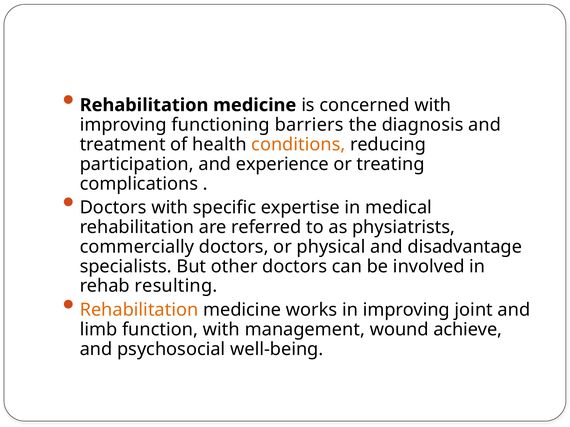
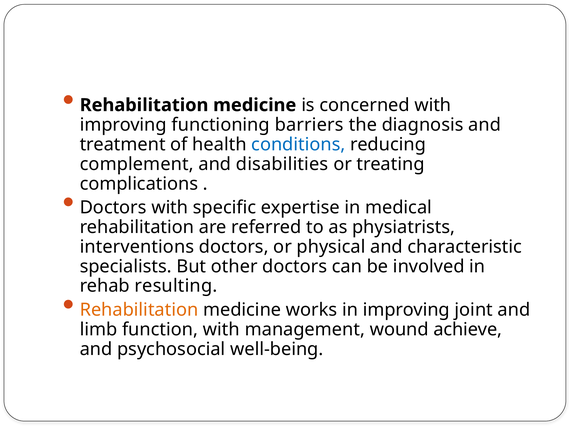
conditions colour: orange -> blue (298, 145)
participation: participation -> complement (137, 164)
experience: experience -> disabilities (282, 164)
commercially: commercially -> interventions (137, 247)
disadvantage: disadvantage -> characteristic (465, 247)
